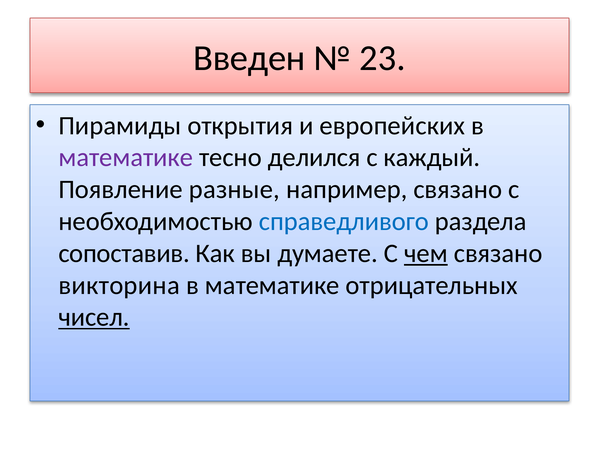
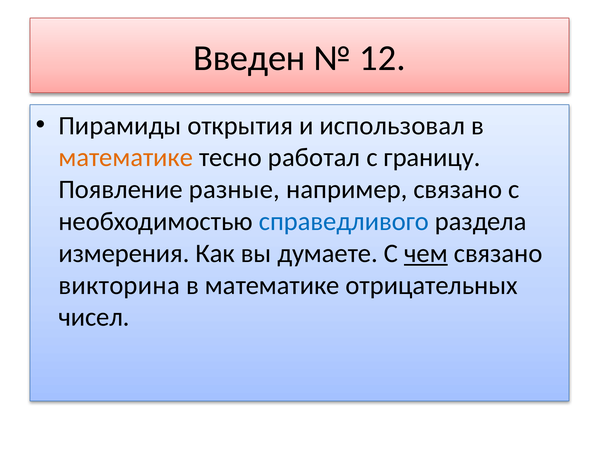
23: 23 -> 12 (382, 58)
европейских: европейских -> использовал (392, 126)
математике colour: purple -> orange (126, 158)
делился: делился -> работал (314, 158)
каждый: каждый -> границу (432, 158)
сопоставив: сопоставив -> измерения (124, 253)
чисел underline: present -> none (94, 317)
